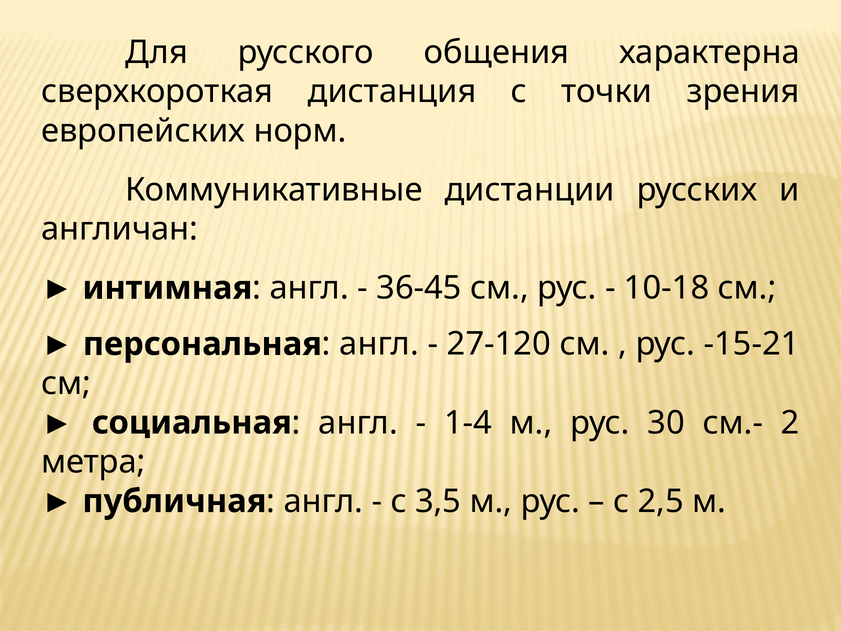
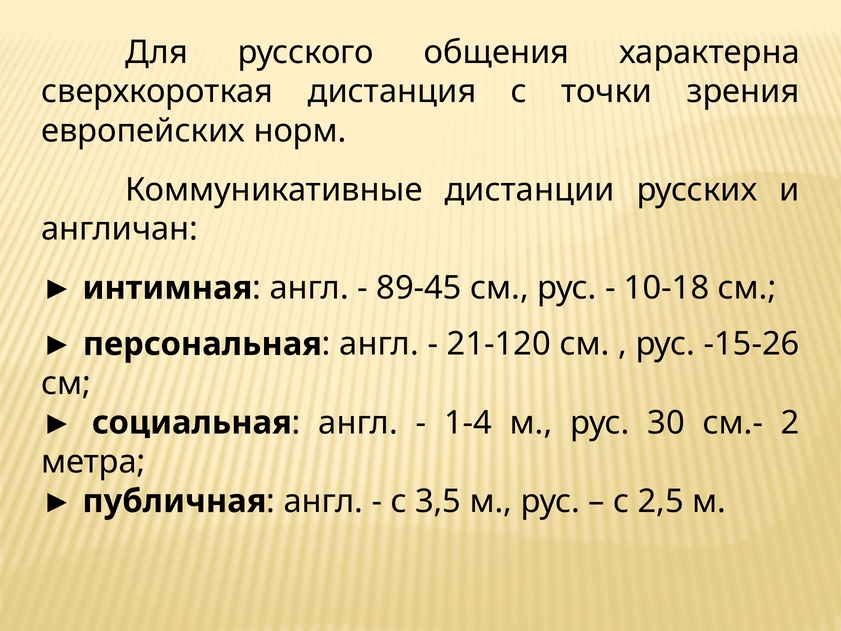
36-45: 36-45 -> 89-45 (419, 288)
27-120: 27-120 -> 21-120 (499, 344)
-15-21: -15-21 -> -15-26 (752, 344)
